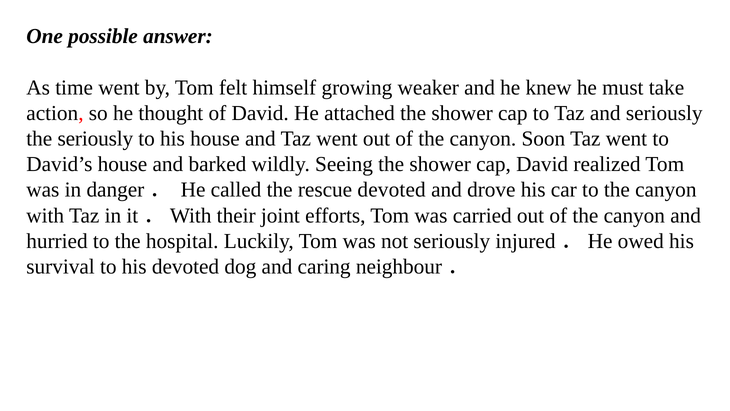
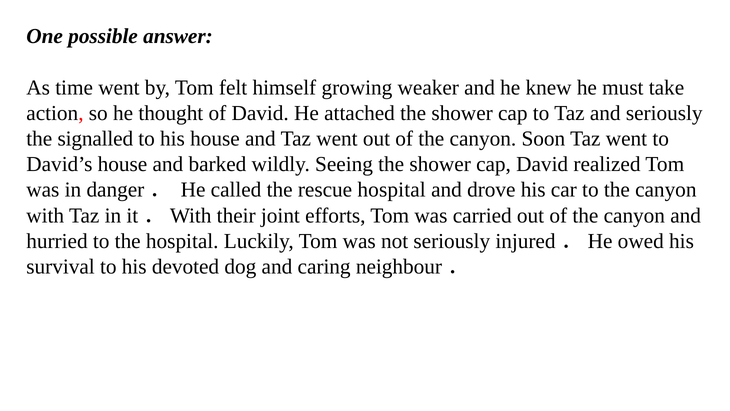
the seriously: seriously -> signalled (95, 139)
rescue devoted: devoted -> hospital (392, 190)
